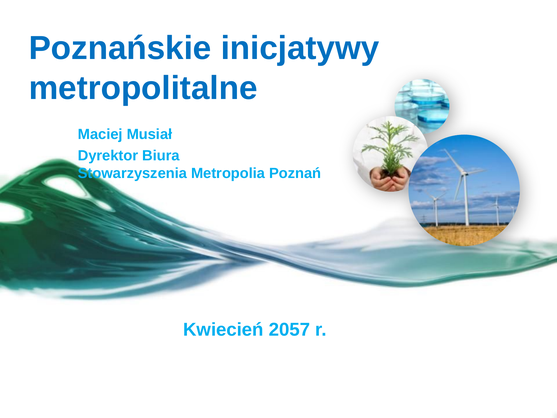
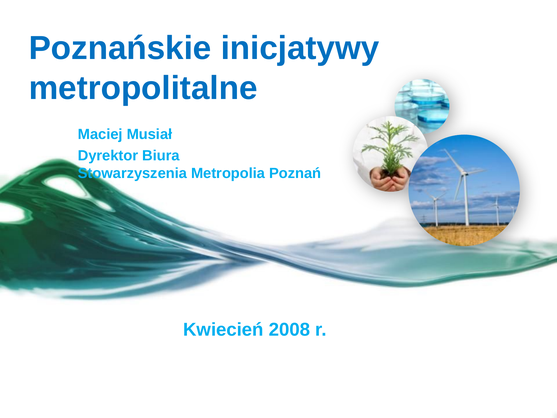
2057: 2057 -> 2008 (289, 329)
